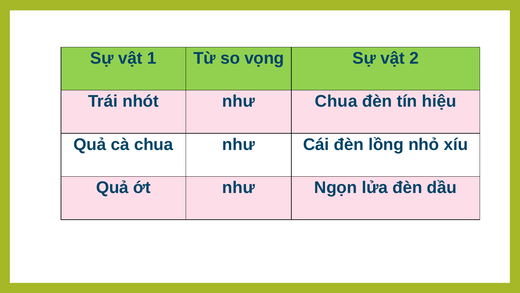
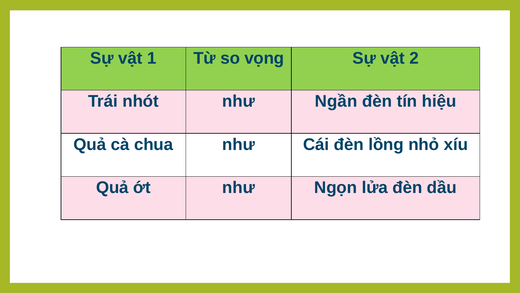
như Chua: Chua -> Ngần (336, 101)
